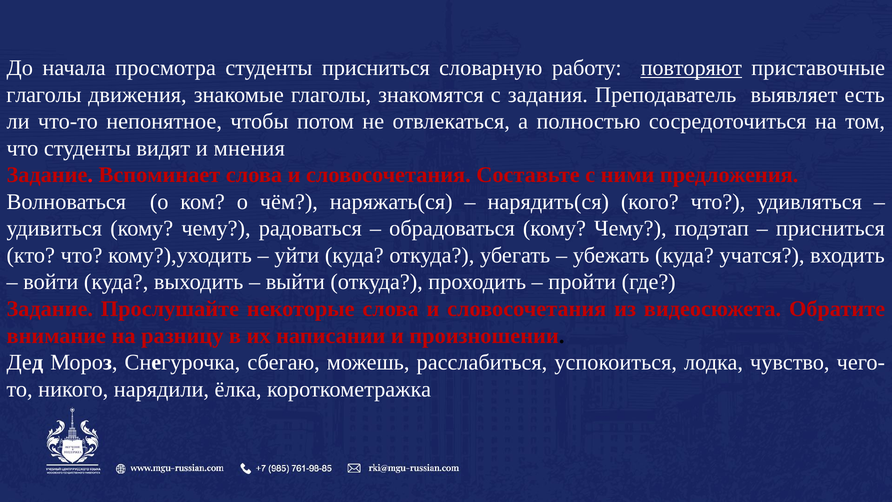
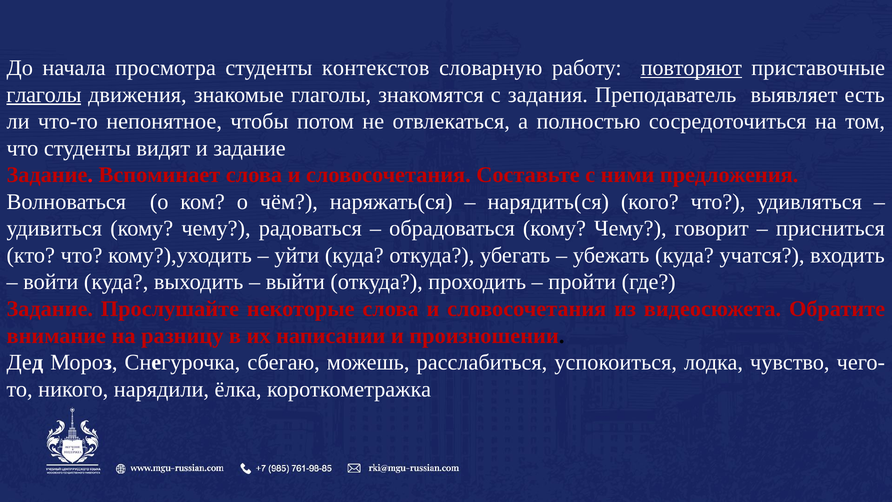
студенты присниться: присниться -> контекстов (376, 68)
глаголы underline: none -> present (44, 95)
и мнения: мнения -> задание (250, 148)
подэтап: подэтап -> говорит (712, 228)
